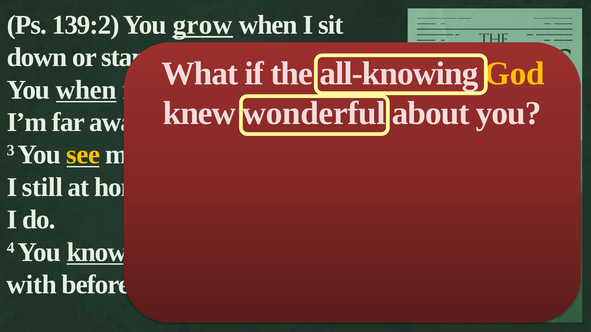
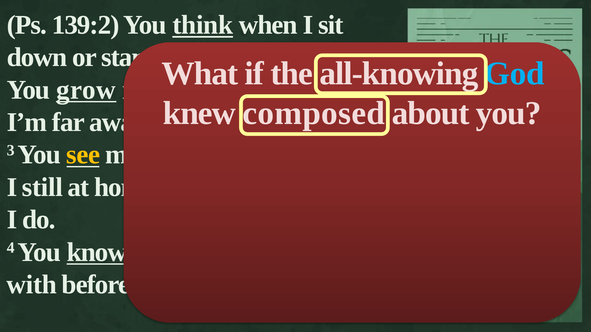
grow: grow -> think (203, 25)
God colour: yellow -> light blue (514, 74)
You when: when -> grow (86, 90)
wonderful: wonderful -> composed (314, 113)
